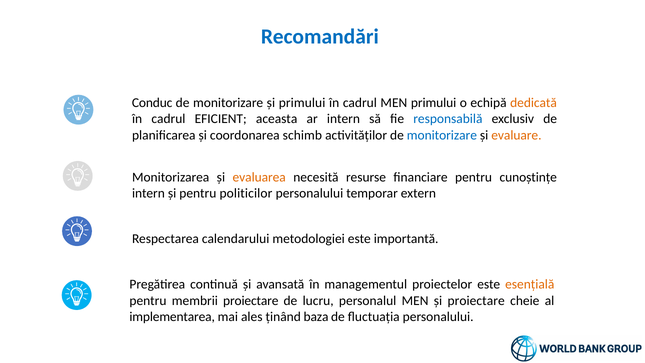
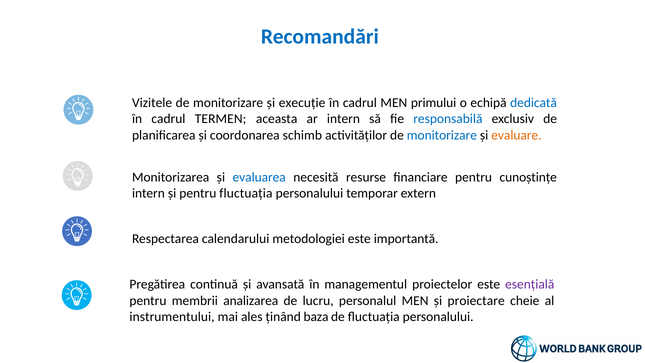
Conduc: Conduc -> Vizitele (152, 103)
și primului: primului -> execuție (302, 103)
dedicată colour: orange -> blue (534, 103)
EFICIENT: EFICIENT -> TERMEN (221, 119)
evaluarea colour: orange -> blue (259, 177)
pentru politicilor: politicilor -> fluctuația (246, 193)
esențială colour: orange -> purple (530, 284)
membrii proiectare: proiectare -> analizarea (251, 300)
implementarea: implementarea -> instrumentului (172, 317)
